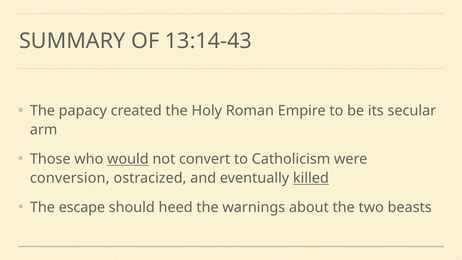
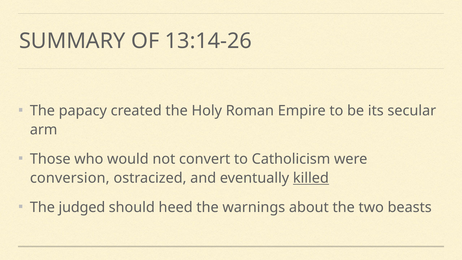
13:14-43: 13:14-43 -> 13:14-26 (208, 41)
would underline: present -> none (128, 159)
escape: escape -> judged (82, 207)
